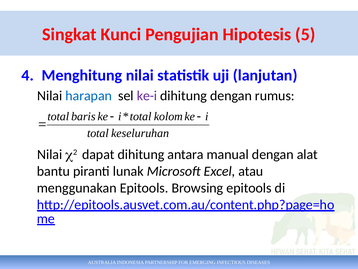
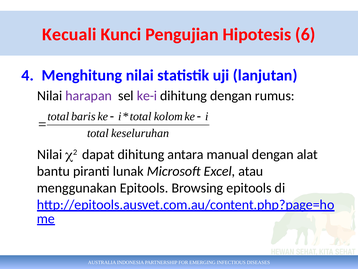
Singkat: Singkat -> Kecuali (69, 34)
5: 5 -> 6 (305, 34)
harapan colour: blue -> purple (89, 96)
